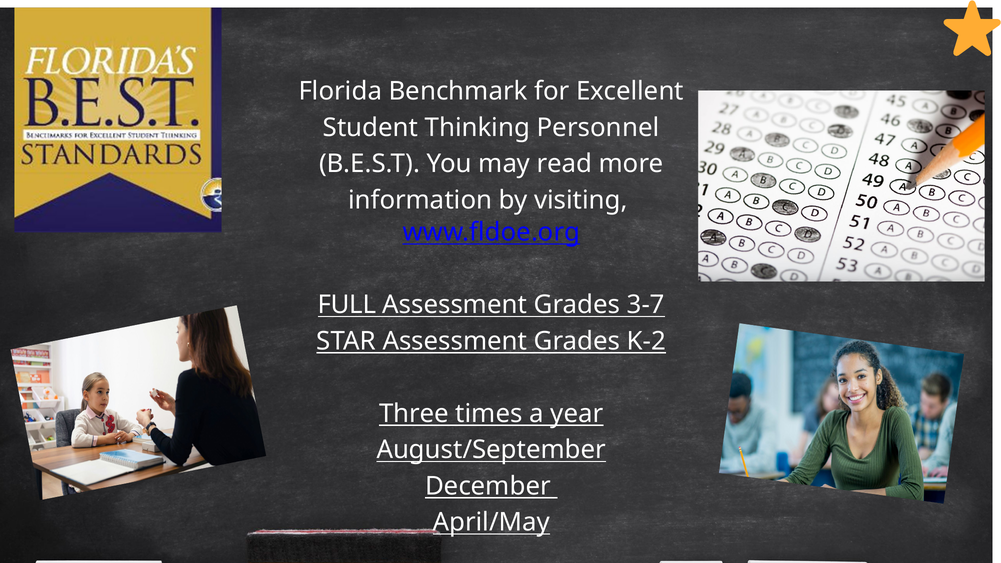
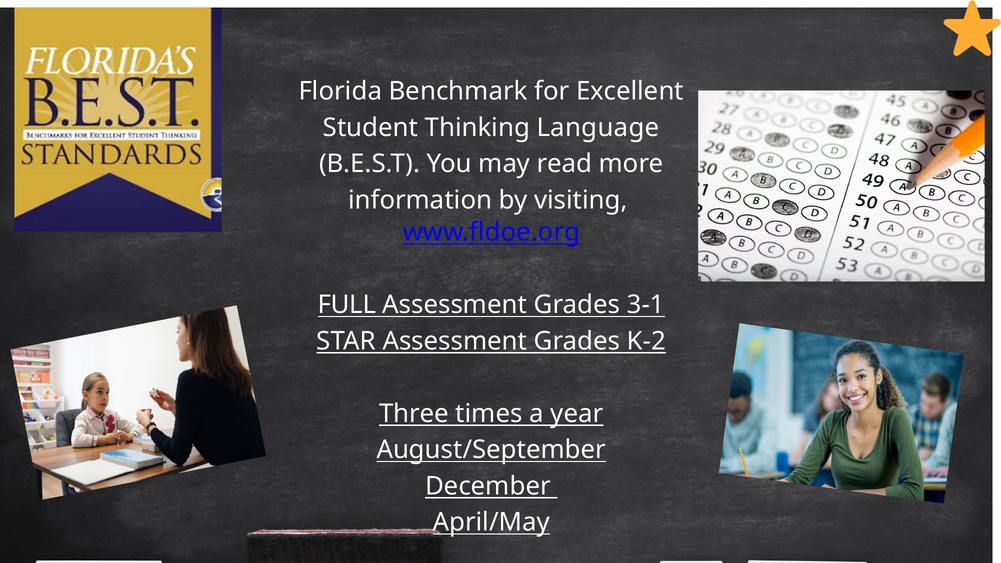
Personnel: Personnel -> Language (598, 128)
3-7: 3-7 -> 3-1 (646, 305)
